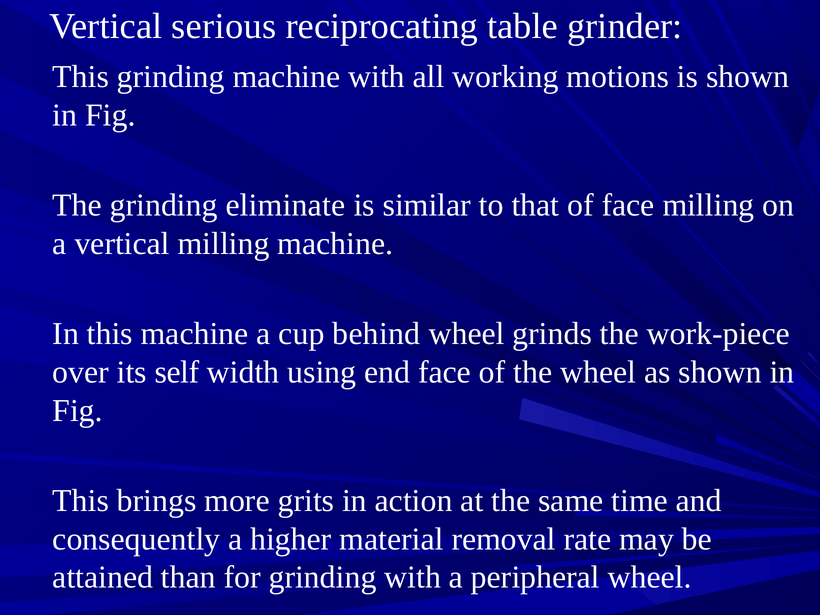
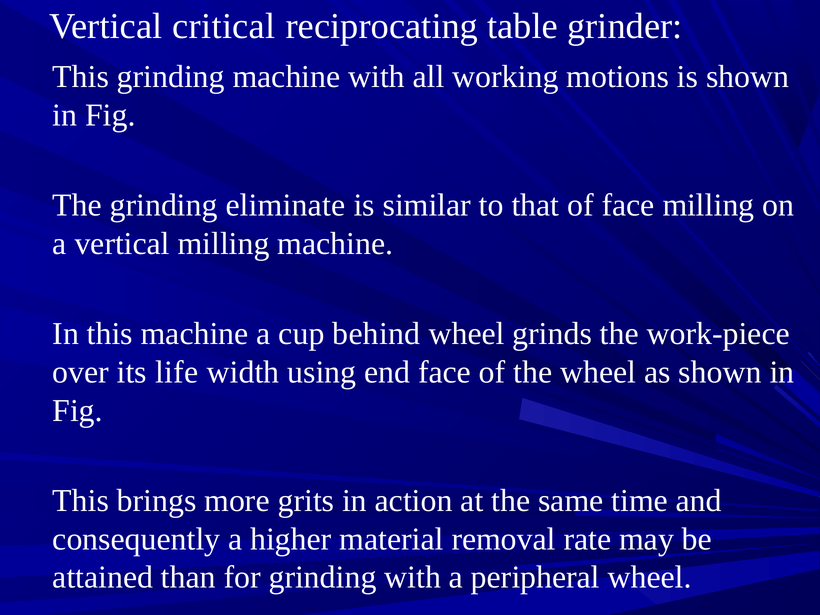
serious: serious -> critical (224, 26)
self: self -> life (177, 372)
